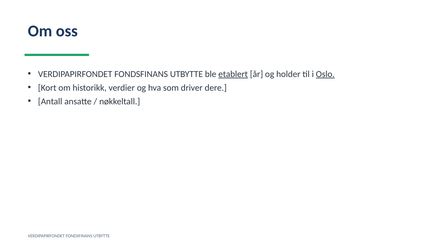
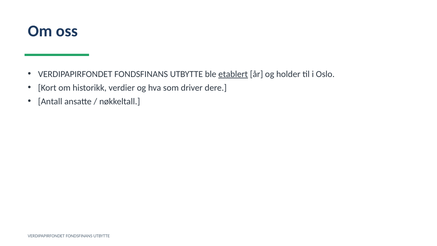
Oslo underline: present -> none (325, 74)
